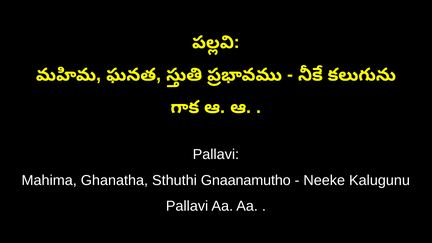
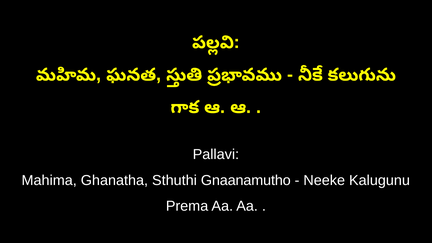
Pallavi: Pallavi -> Prema (187, 206)
